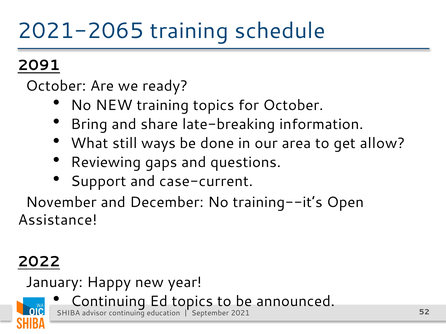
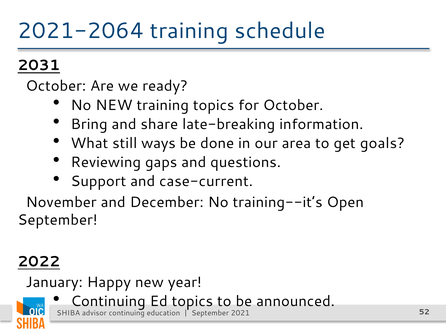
2021-2065: 2021-2065 -> 2021-2064 (81, 31)
2091: 2091 -> 2031 (39, 65)
allow: allow -> goals (382, 143)
Assistance: Assistance -> September (58, 220)
